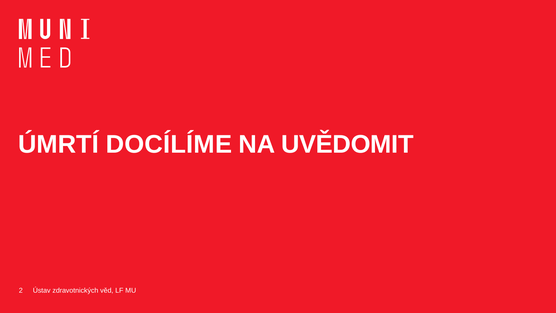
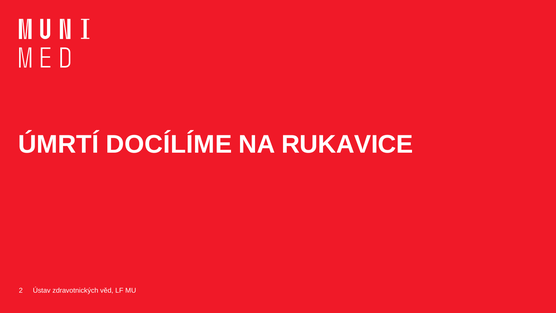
UVĚDOMIT: UVĚDOMIT -> RUKAVICE (347, 144)
